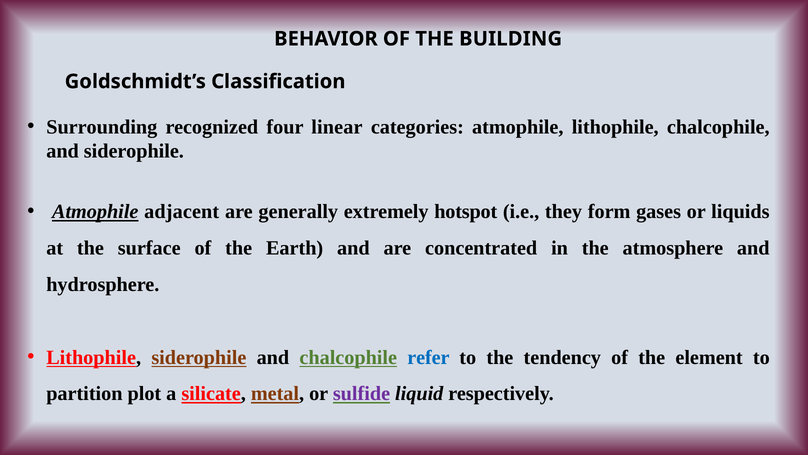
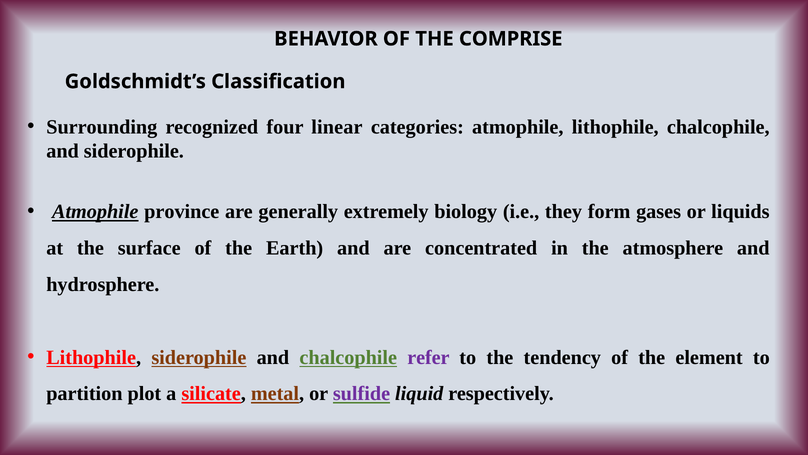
BUILDING: BUILDING -> COMPRISE (511, 39)
adjacent: adjacent -> province (182, 212)
hotspot: hotspot -> biology (466, 212)
refer colour: blue -> purple (428, 357)
